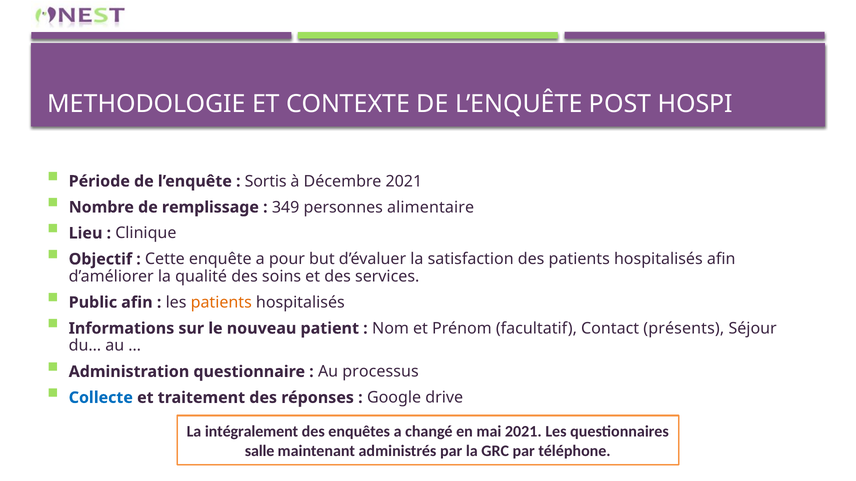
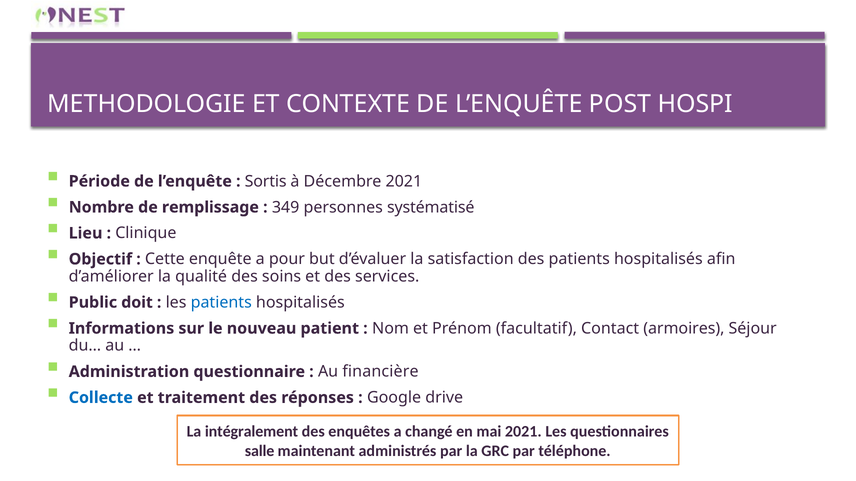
alimentaire: alimentaire -> systématisé (431, 207)
Public afin: afin -> doit (137, 303)
patients colour: orange -> blue (221, 303)
présents: présents -> armoires (684, 329)
processus: processus -> financière (380, 372)
